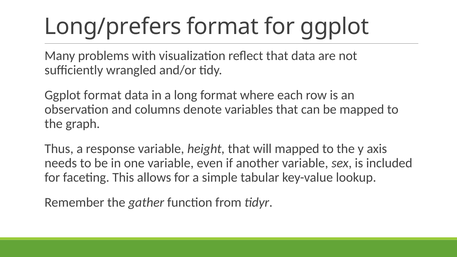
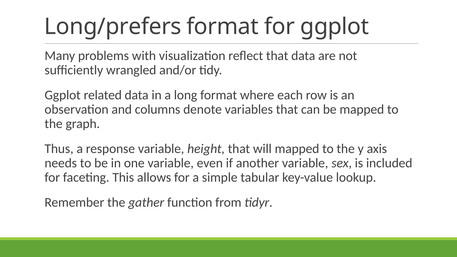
Ggplot format: format -> related (103, 95)
